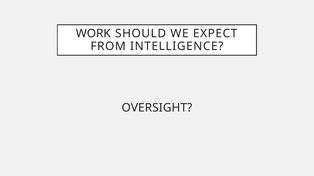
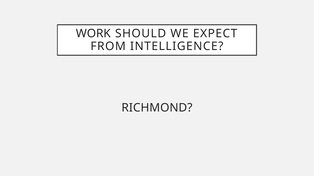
OVERSIGHT: OVERSIGHT -> RICHMOND (157, 108)
